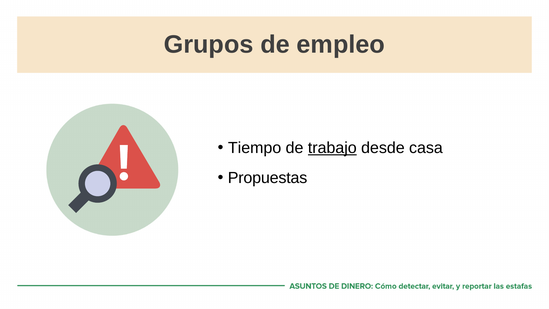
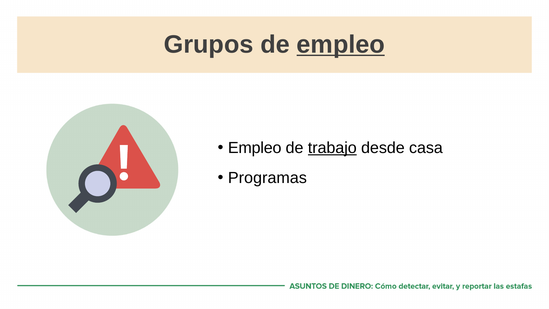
empleo underline: none -> present (341, 44)
Tiempo: Tiempo -> Empleo (255, 148)
Propuestas: Propuestas -> Programas (267, 178)
